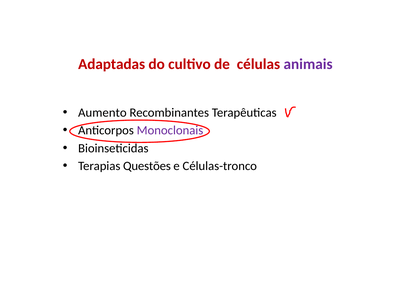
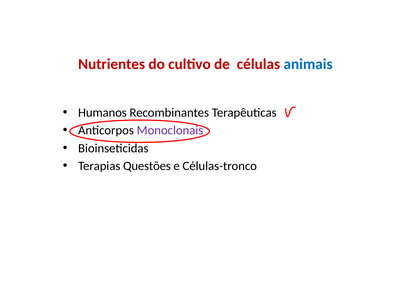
Adaptadas: Adaptadas -> Nutrientes (112, 64)
animais colour: purple -> blue (308, 64)
Aumento: Aumento -> Humanos (102, 113)
